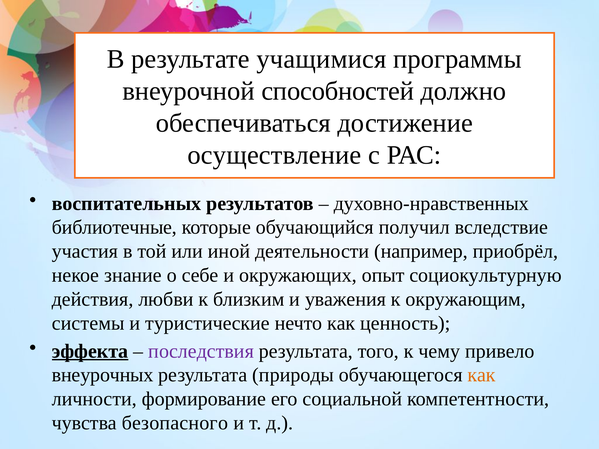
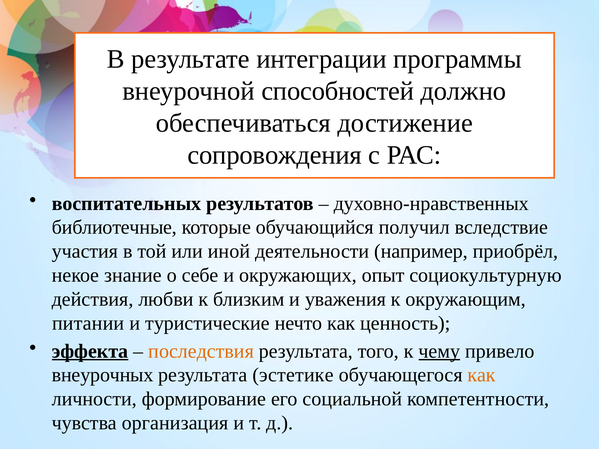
учащимися: учащимися -> интеграции (322, 59)
осуществление: осуществление -> сопровождения (275, 155)
системы: системы -> питании (88, 323)
последствия colour: purple -> orange (201, 351)
чему underline: none -> present (439, 351)
природы: природы -> эстетике (293, 375)
безопасного: безопасного -> организация (175, 423)
